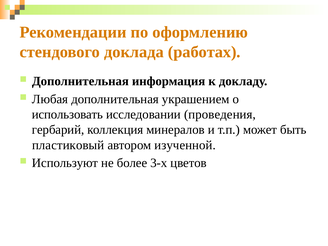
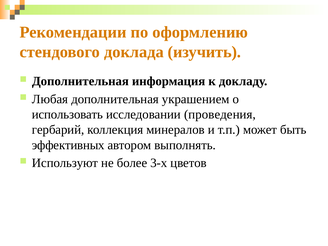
работах: работах -> изучить (204, 52)
пластиковый: пластиковый -> эффективных (68, 145)
изученной: изученной -> выполнять (185, 145)
